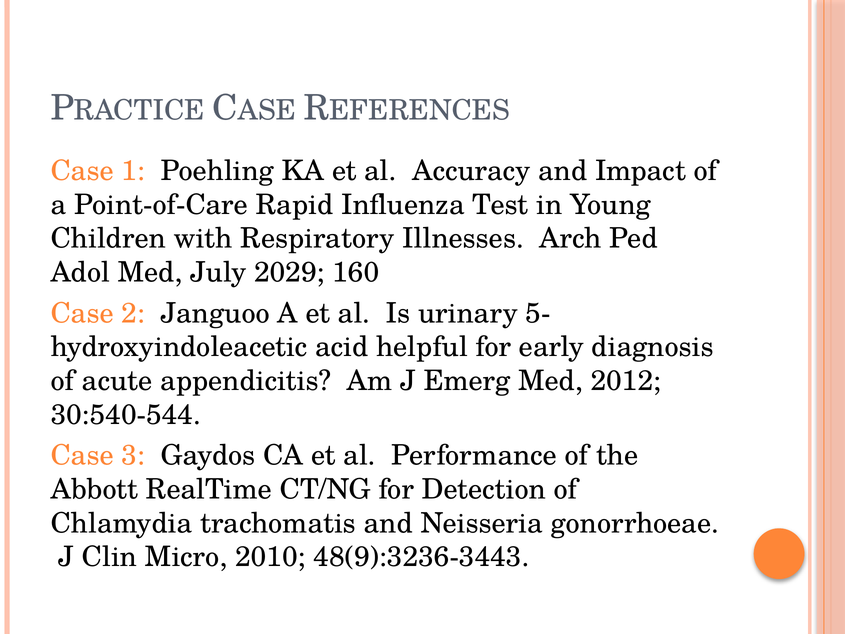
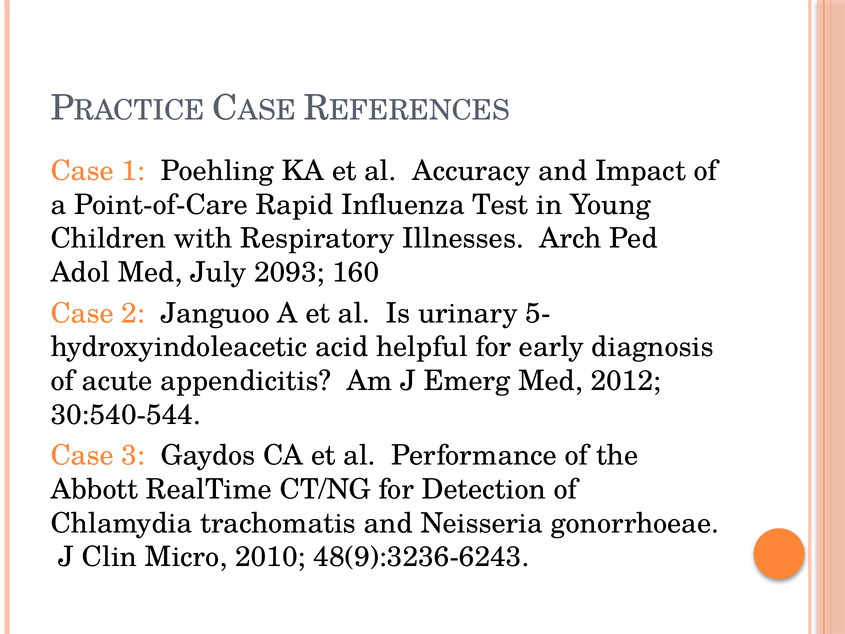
2029: 2029 -> 2093 (289, 272)
48(9):3236-3443: 48(9):3236-3443 -> 48(9):3236-6243 (421, 557)
